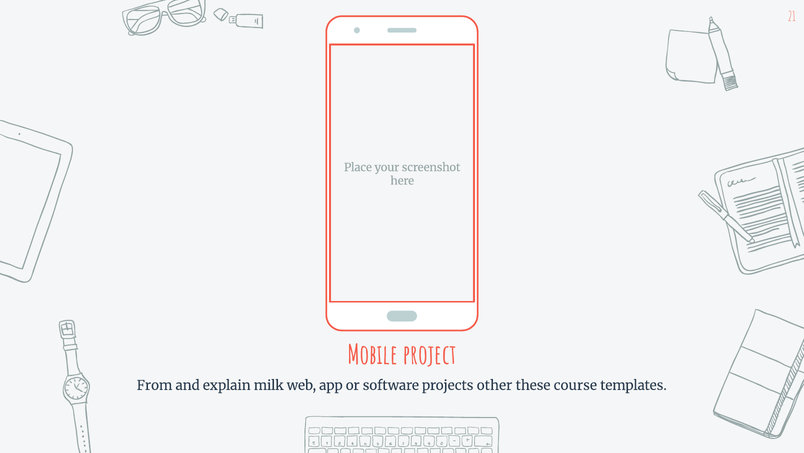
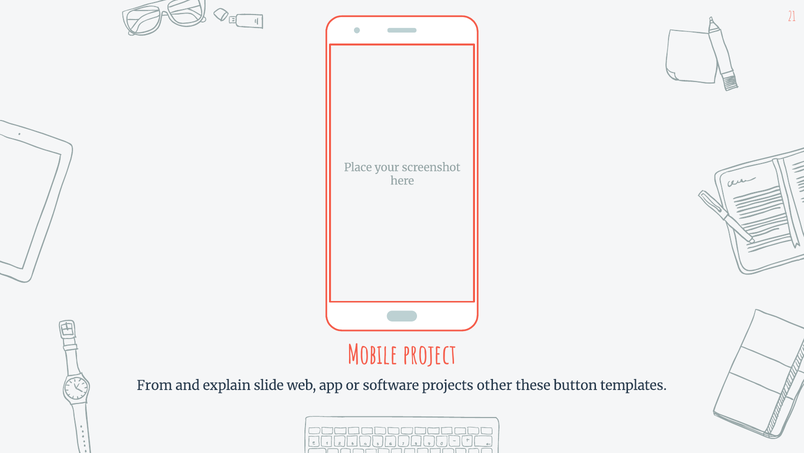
milk: milk -> slide (269, 385)
course: course -> button (575, 385)
